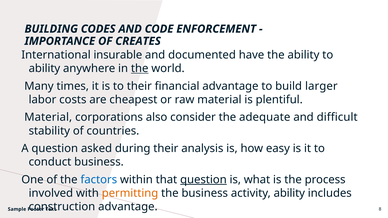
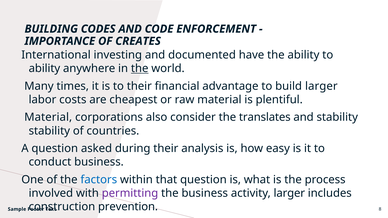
insurable: insurable -> investing (118, 55)
adequate: adequate -> translates (265, 117)
and difficult: difficult -> stability (337, 117)
question underline: present -> none (203, 180)
permitting colour: orange -> purple (130, 193)
activity ability: ability -> larger (289, 193)
advantage: advantage -> prevention (128, 207)
